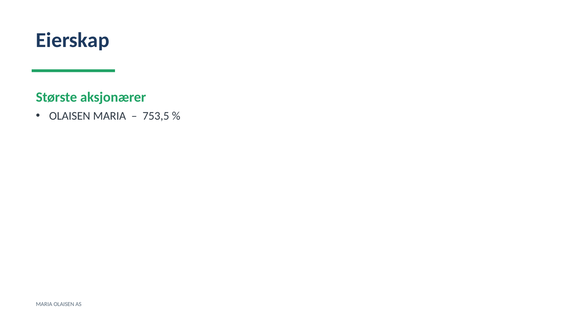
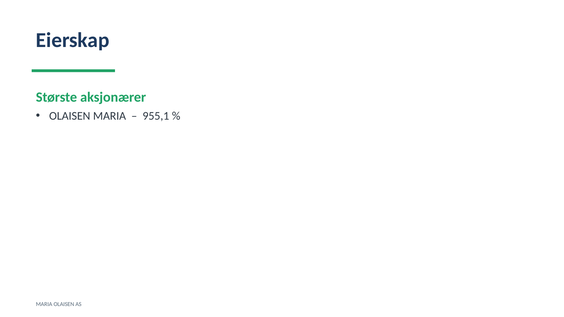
753,5: 753,5 -> 955,1 (156, 116)
